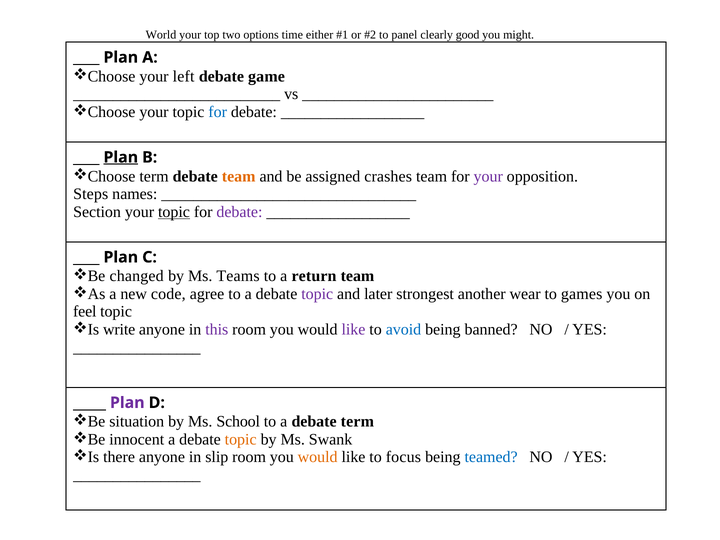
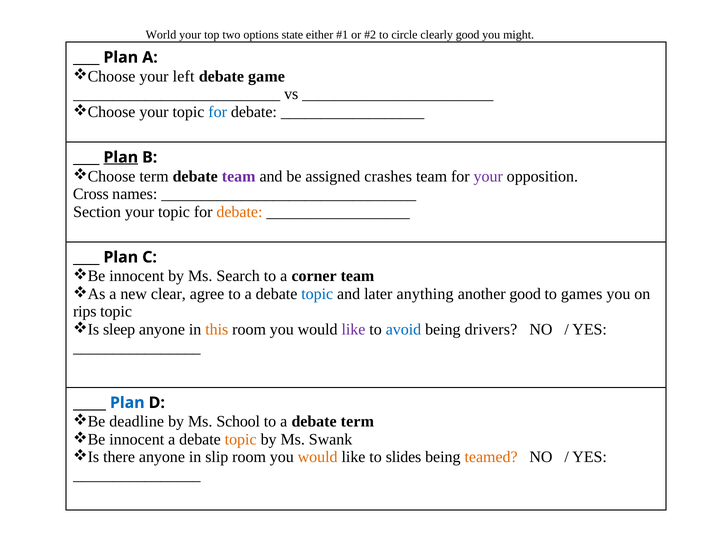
time: time -> state (292, 35)
panel: panel -> circle (404, 35)
team colour: orange -> purple (239, 176)
Steps: Steps -> Cross (91, 194)
topic underline: present -> none (174, 212)
debate colour: purple -> orange (239, 212)
changed: changed -> innocent (137, 276)
Teams: Teams -> Search (238, 276)
return: return -> corner (314, 276)
code: code -> clear (168, 294)
topic colour: purple -> blue (317, 294)
strongest: strongest -> anything (425, 294)
another wear: wear -> good (525, 294)
feel: feel -> rips (85, 312)
write: write -> sleep (119, 329)
this colour: purple -> orange (217, 329)
banned: banned -> drivers (491, 329)
Plan colour: purple -> blue (127, 403)
situation: situation -> deadline (137, 422)
focus: focus -> slides (404, 457)
teamed colour: blue -> orange (491, 457)
